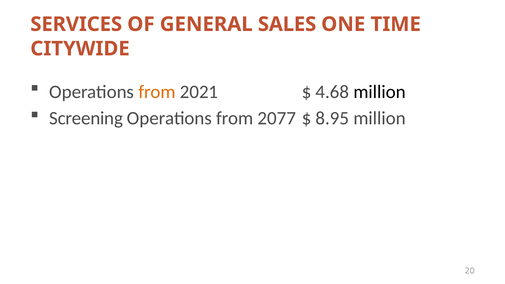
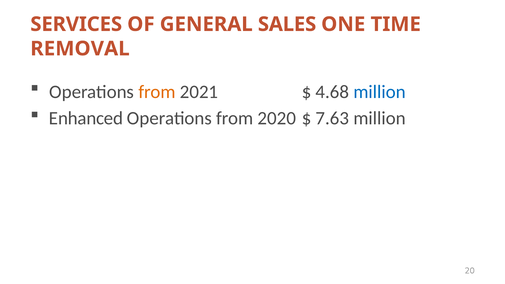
CITYWIDE: CITYWIDE -> REMOVAL (80, 49)
million colour: black -> blue (380, 92)
Screening: Screening -> Enhanced (86, 118)
2077: 2077 -> 2020 (277, 118)
8.95: 8.95 -> 7.63 (332, 118)
